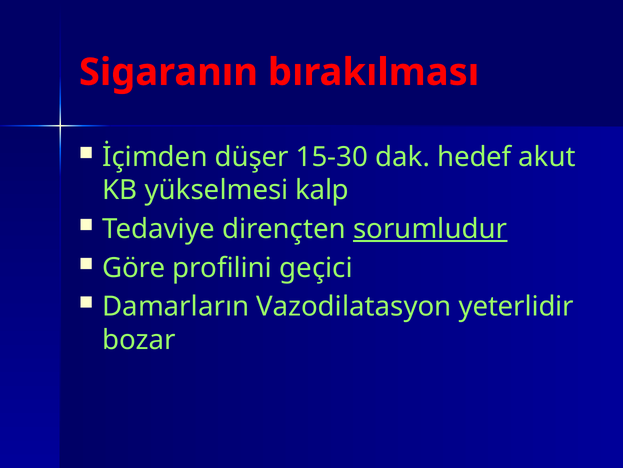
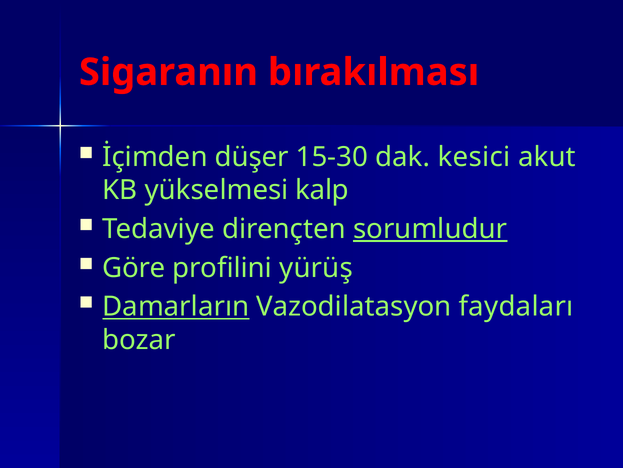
hedef: hedef -> kesici (474, 157)
geçici: geçici -> yürüş (316, 267)
Damarların underline: none -> present (176, 306)
yeterlidir: yeterlidir -> faydaları (516, 306)
